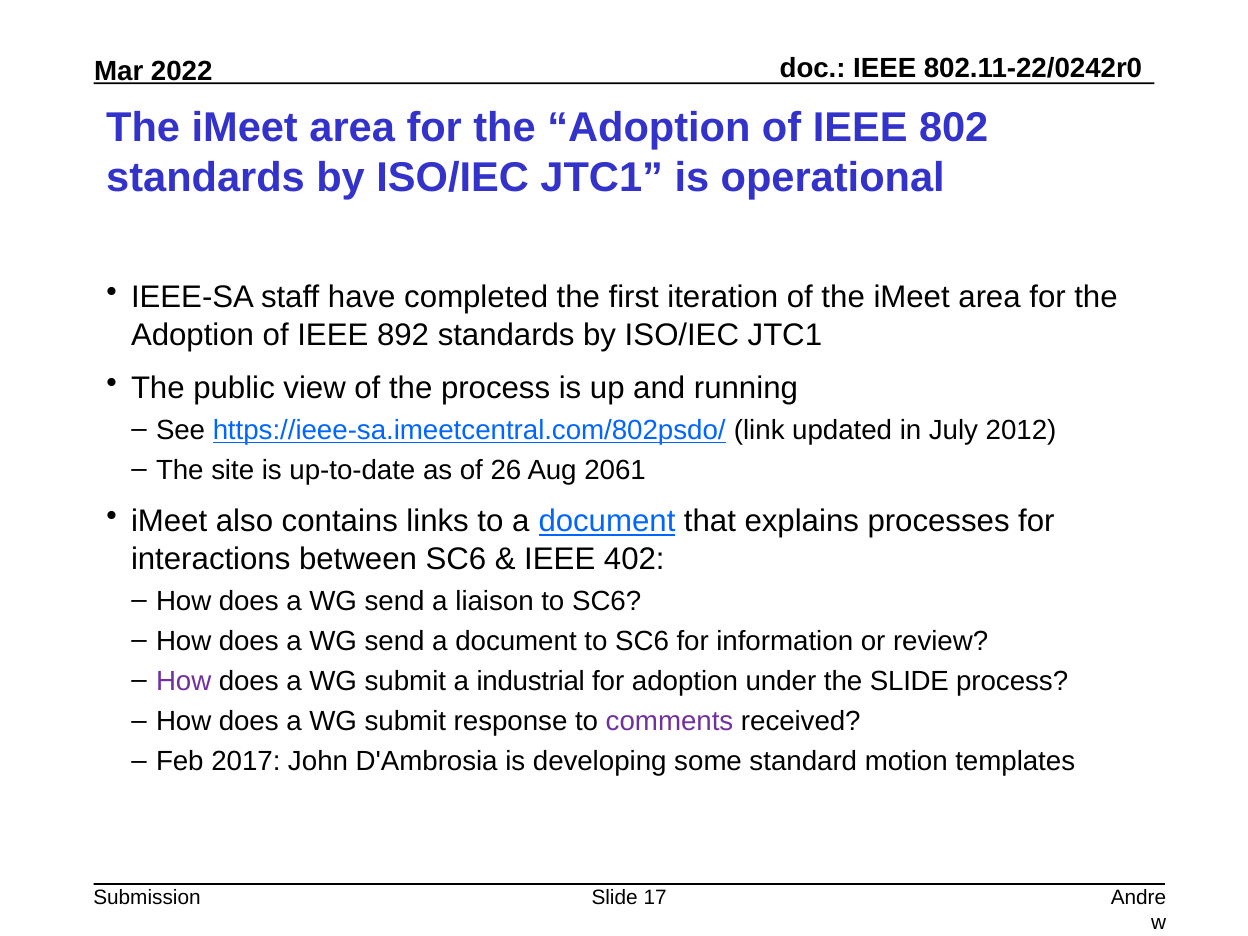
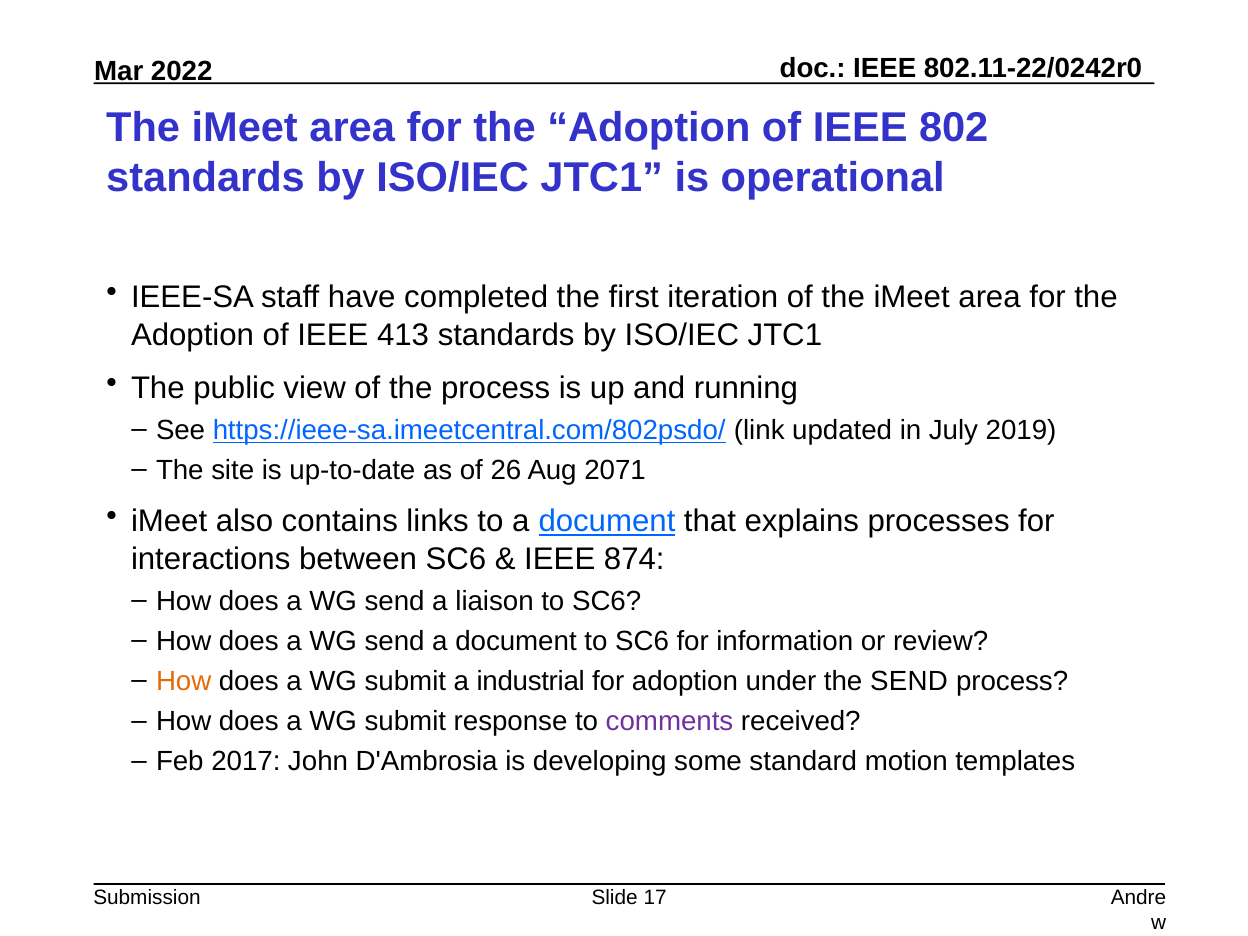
892: 892 -> 413 (403, 335)
2012: 2012 -> 2019 (1021, 430)
2061: 2061 -> 2071 (615, 470)
402: 402 -> 874 (634, 559)
How colour: purple -> orange (184, 681)
the SLIDE: SLIDE -> SEND (909, 681)
